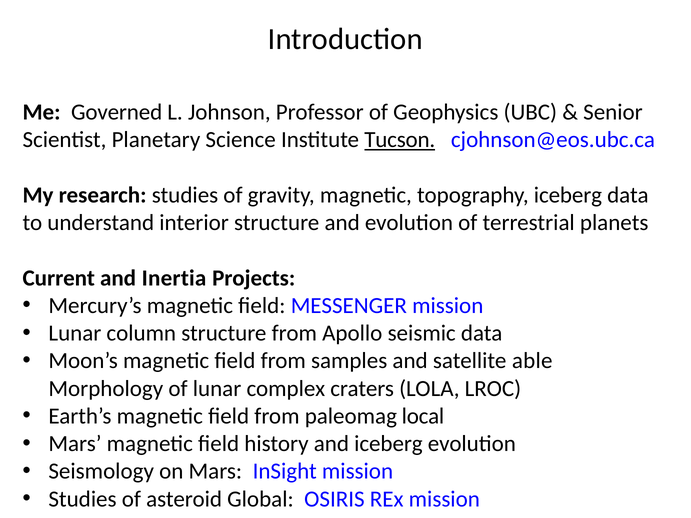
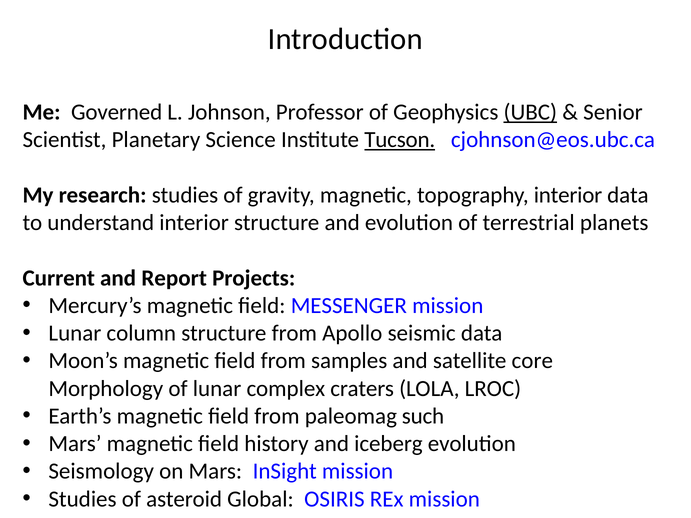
UBC underline: none -> present (530, 112)
topography iceberg: iceberg -> interior (568, 195)
Inertia: Inertia -> Report (174, 278)
able: able -> core (532, 361)
local: local -> such (423, 416)
